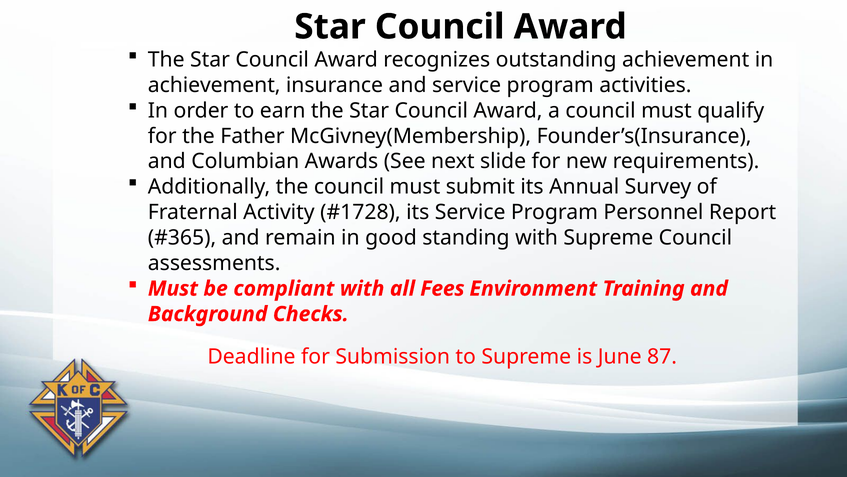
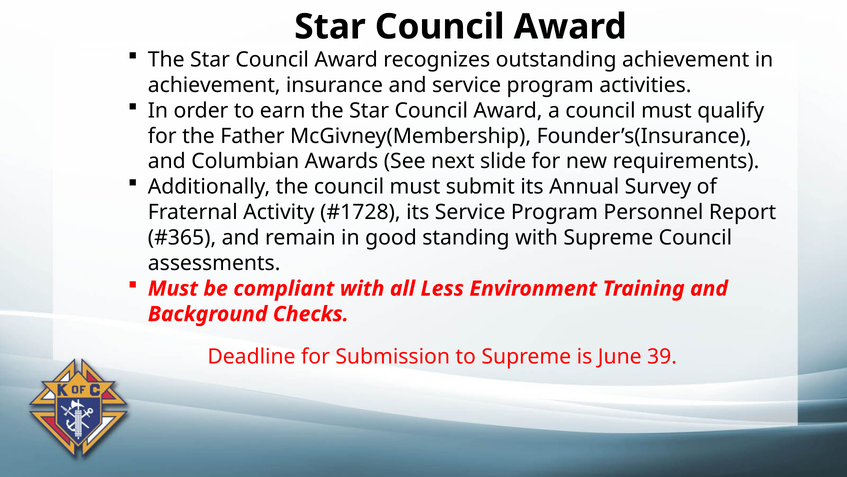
Fees: Fees -> Less (442, 288)
87: 87 -> 39 (662, 356)
